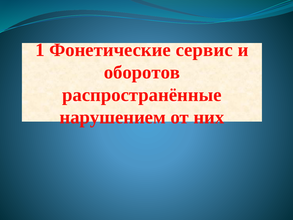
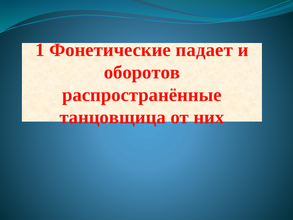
сервис: сервис -> падает (204, 50)
нарушением: нарушением -> танцовщица (113, 117)
